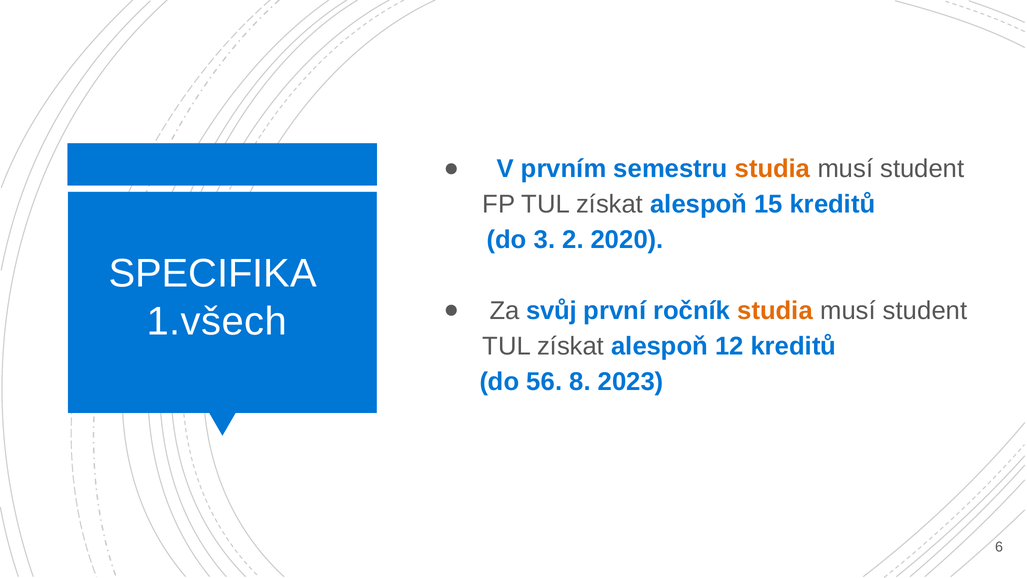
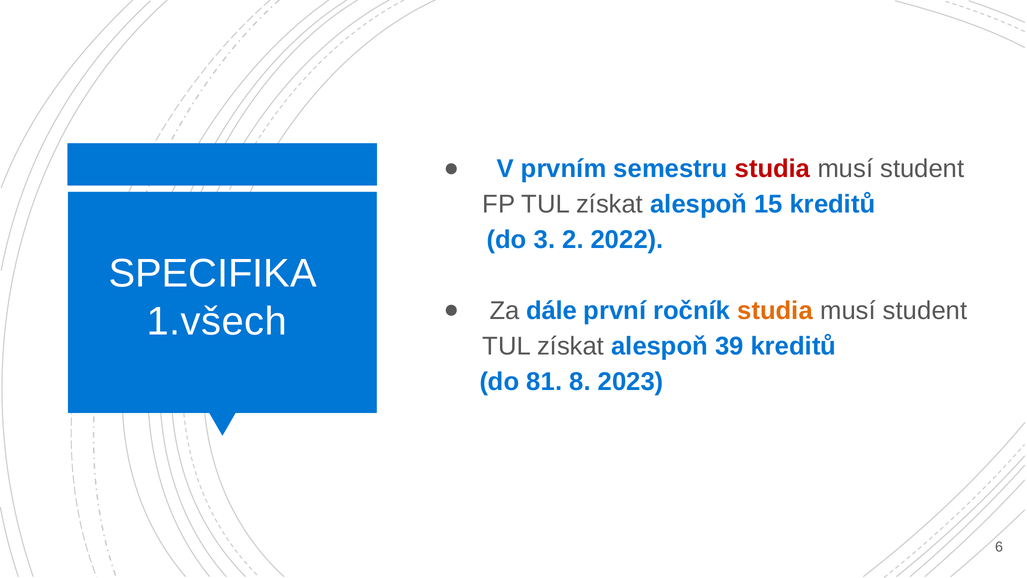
studia colour: orange -> red (772, 169)
2020: 2020 -> 2022 (627, 240)
svůj: svůj -> dále (552, 311)
12: 12 -> 39 (729, 346)
56: 56 -> 81 (544, 381)
